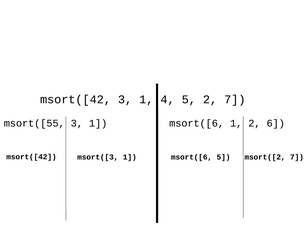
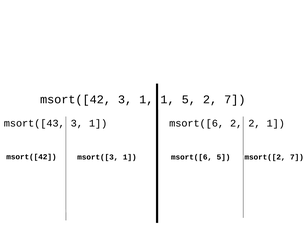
1 4: 4 -> 1 (168, 100)
msort([55: msort([55 -> msort([43 (34, 123)
msort([6 1: 1 -> 2 (236, 123)
2 6: 6 -> 1 (276, 123)
